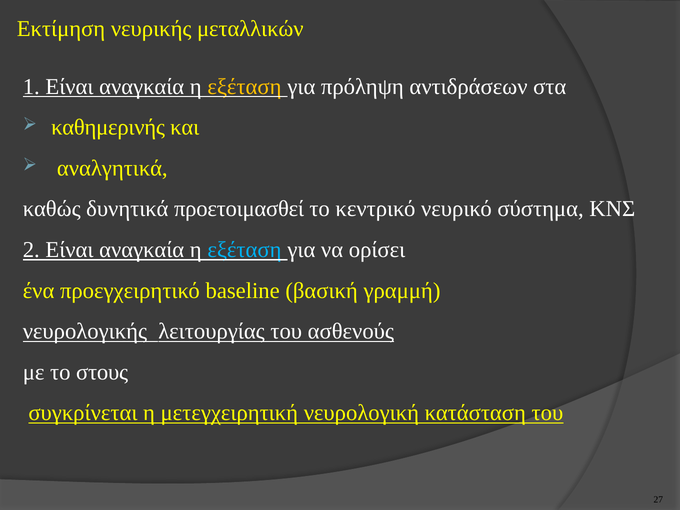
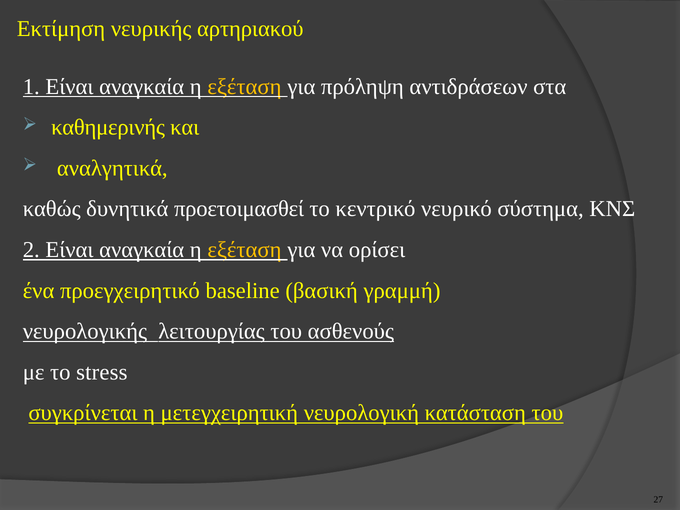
μεταλλικών: μεταλλικών -> αρτηριακού (250, 29)
εξέταση colour: light blue -> yellow (244, 250)
στους: στους -> stress (102, 372)
